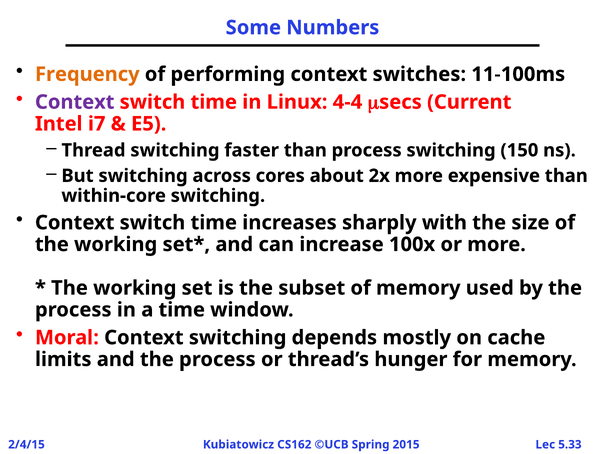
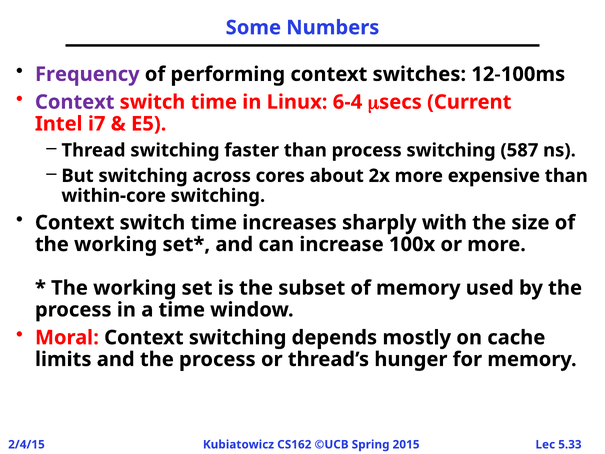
Frequency colour: orange -> purple (87, 74)
11-100ms: 11-100ms -> 12-100ms (518, 74)
4-4: 4-4 -> 6-4 (347, 102)
150: 150 -> 587 (519, 150)
